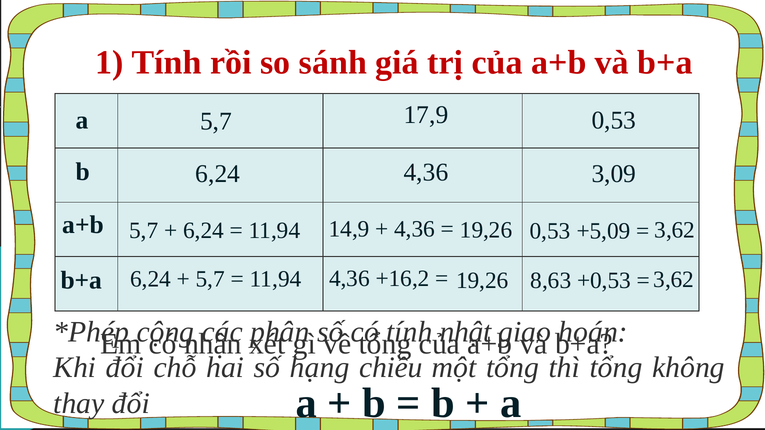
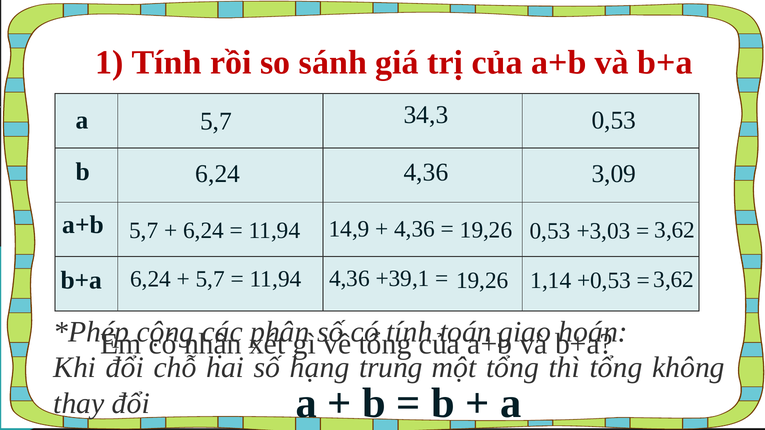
17,9: 17,9 -> 34,3 (426, 115)
+5,09: +5,09 -> +3,03 (603, 231)
+16,2: +16,2 -> +39,1 (403, 279)
8,63: 8,63 -> 1,14 (551, 281)
nhật: nhật -> toán (466, 332)
chiều: chiều -> trung (391, 368)
